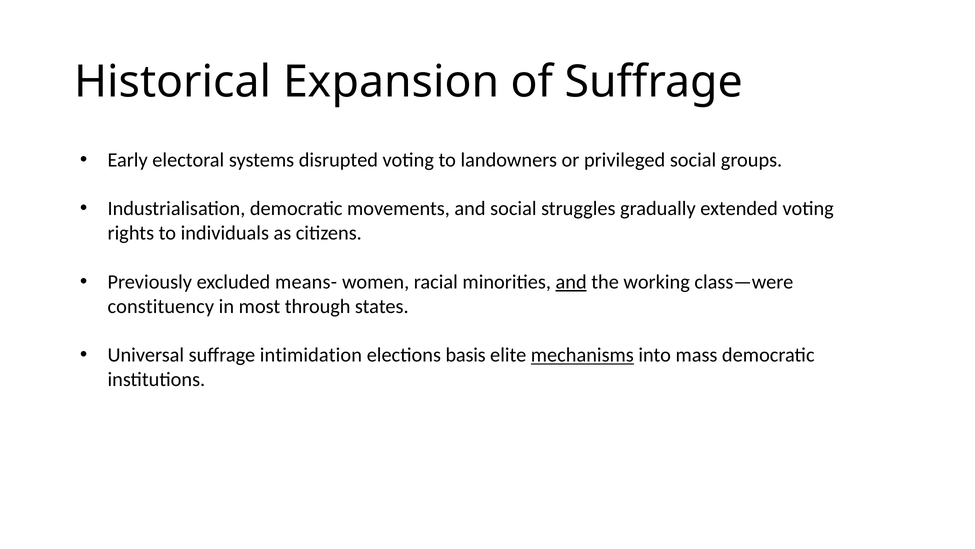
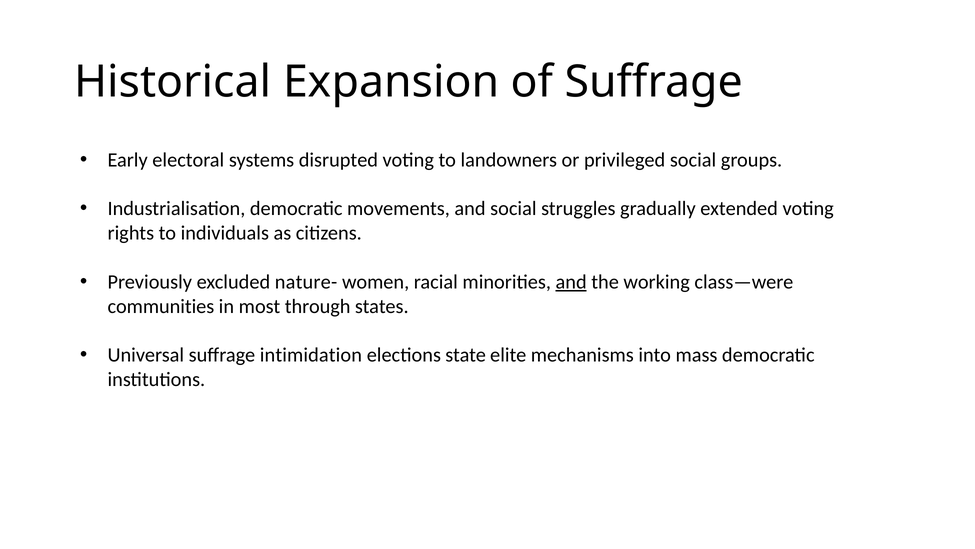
means-: means- -> nature- (306, 282)
constituency: constituency -> communities (161, 306)
basis: basis -> state (466, 355)
mechanisms underline: present -> none (582, 355)
